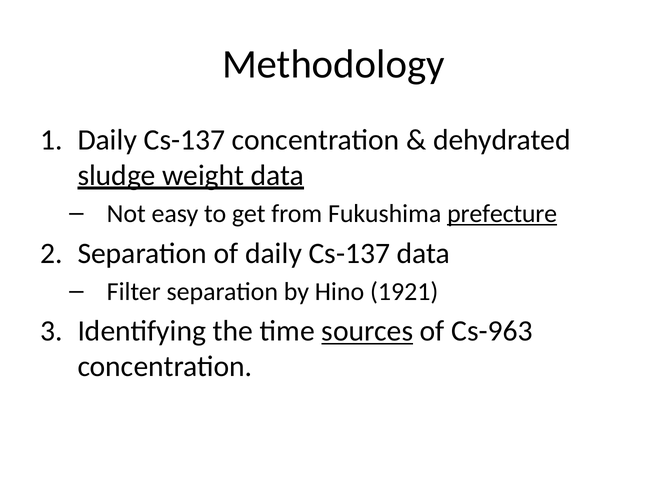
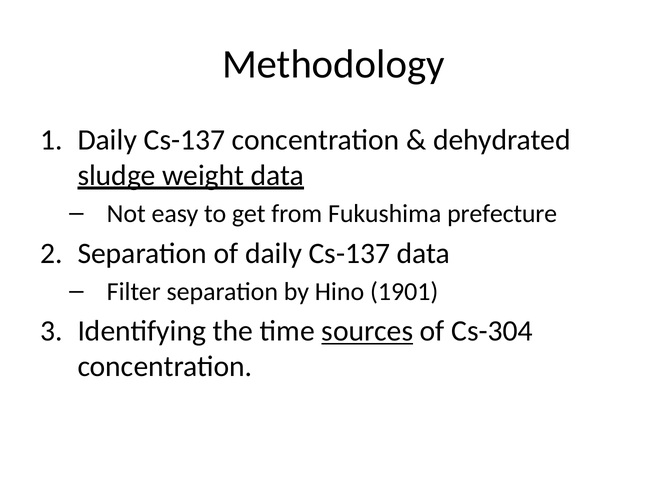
prefecture underline: present -> none (502, 214)
1921: 1921 -> 1901 (404, 292)
Cs-963: Cs-963 -> Cs-304 (492, 331)
